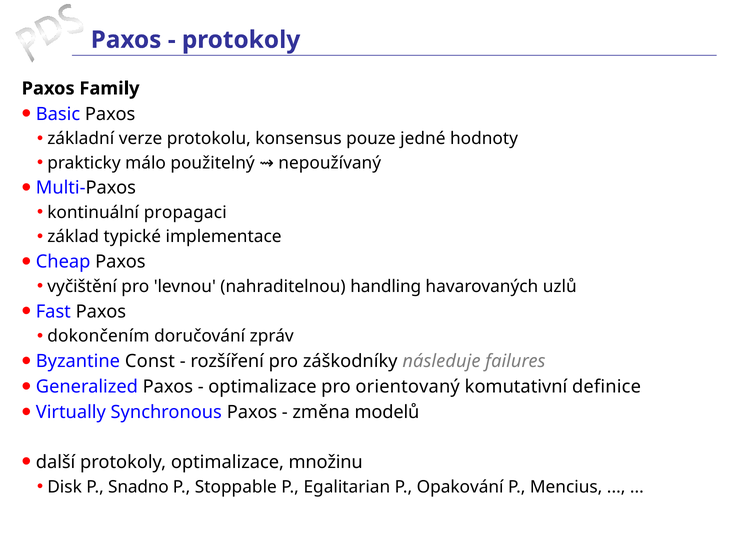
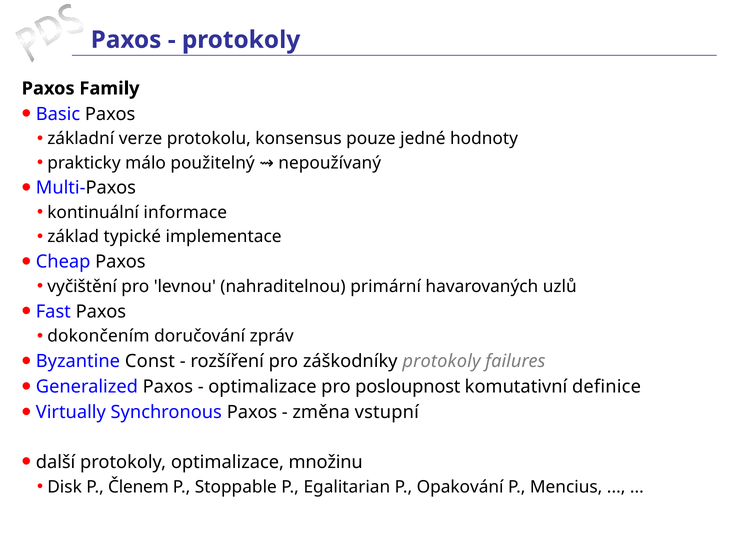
propagaci: propagaci -> informace (185, 213)
handling: handling -> primární (386, 287)
záškodníky následuje: následuje -> protokoly (441, 361)
orientovaný: orientovaný -> posloupnost (408, 387)
modelů: modelů -> vstupní (387, 413)
Snadno: Snadno -> Členem (138, 487)
